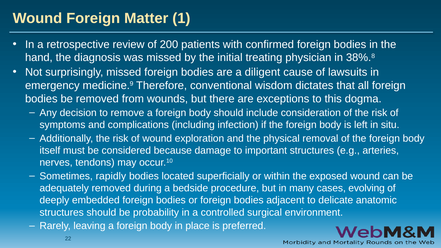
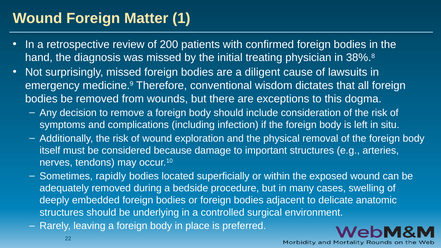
evolving: evolving -> swelling (367, 188)
probability: probability -> underlying (156, 212)
